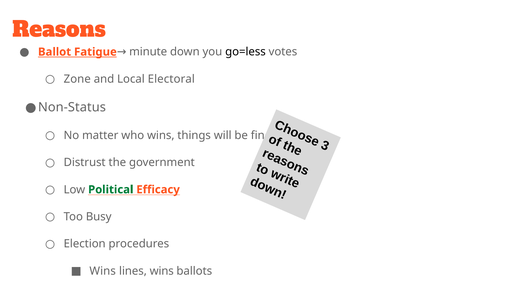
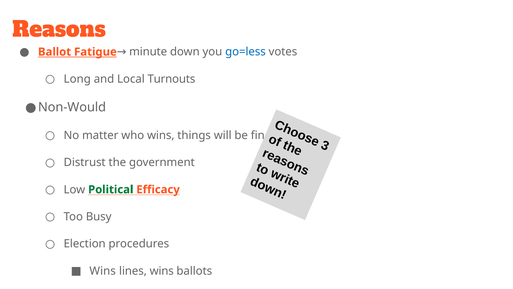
go=less colour: black -> blue (245, 52)
Zone: Zone -> Long (77, 79)
Electoral: Electoral -> Turnouts (171, 79)
Non-Status: Non-Status -> Non-Would (72, 107)
